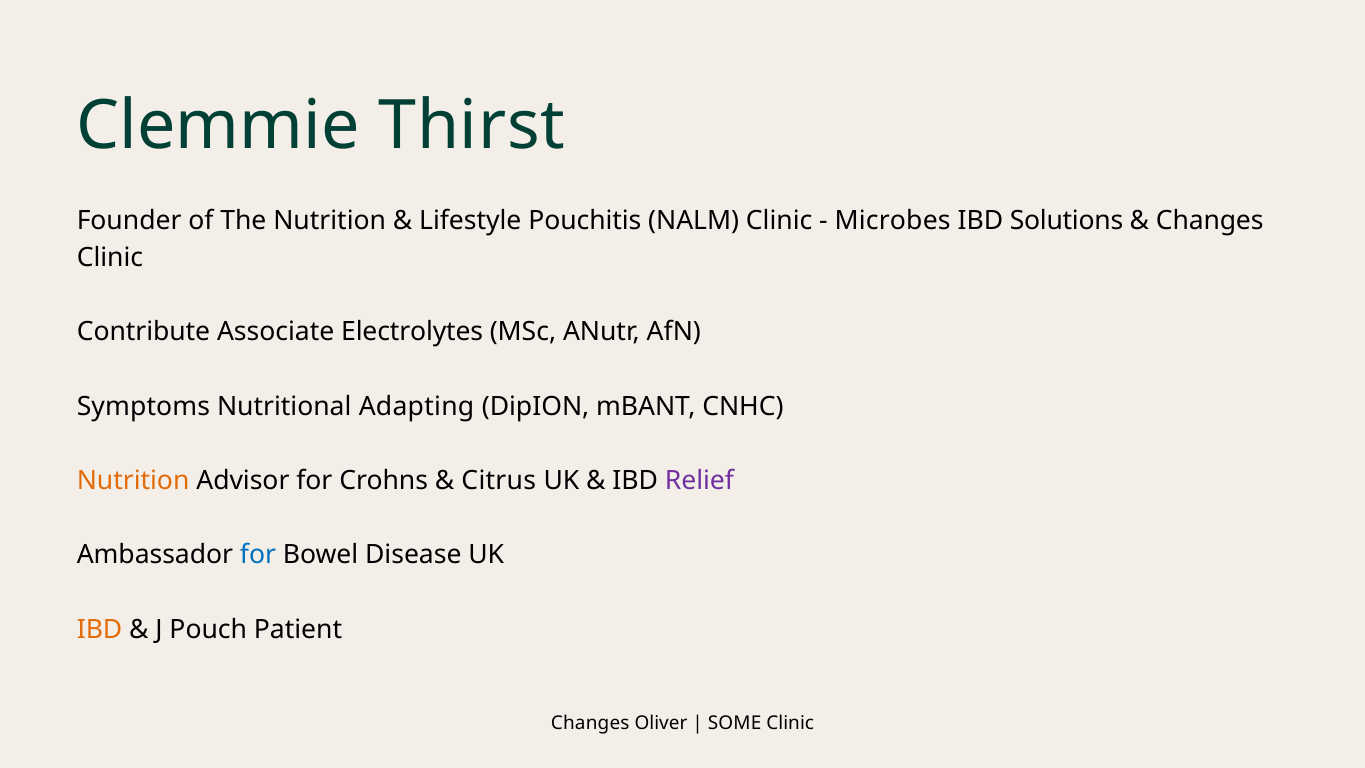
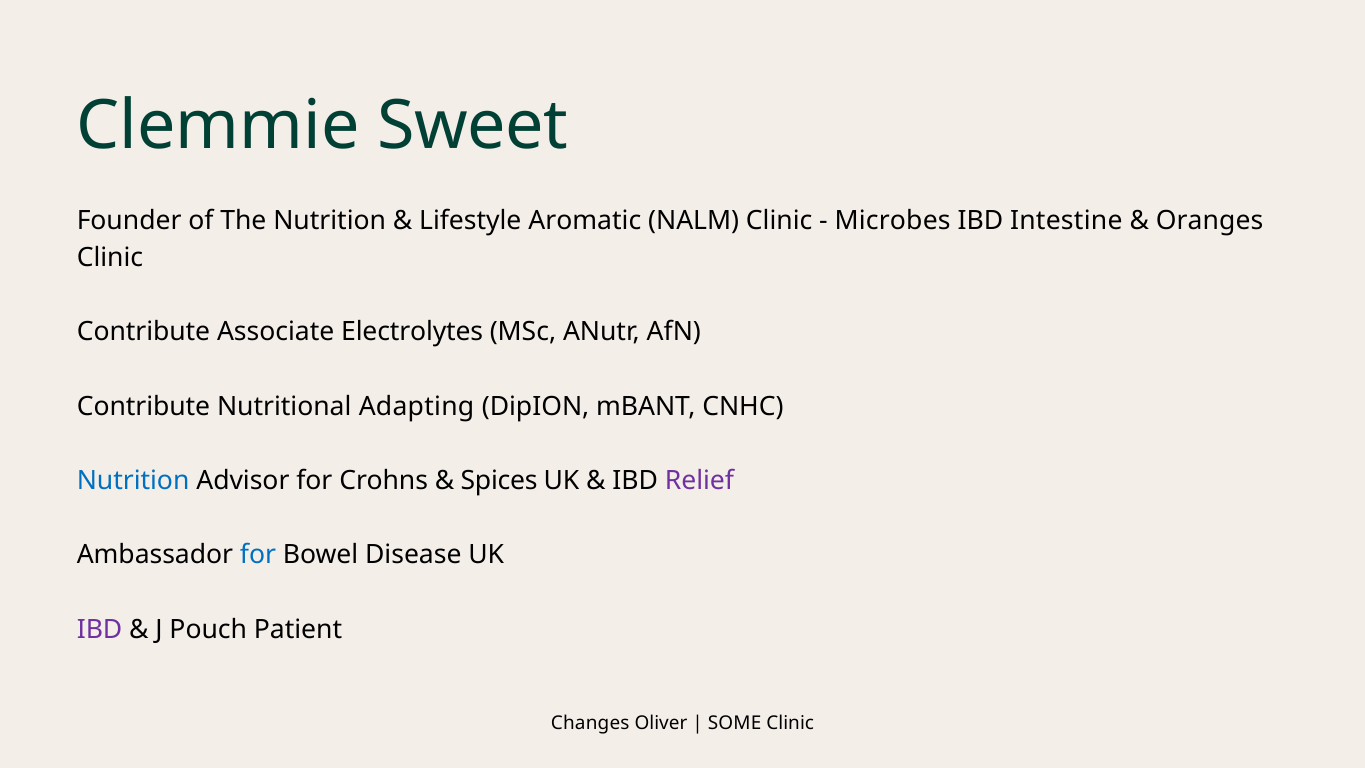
Thirst: Thirst -> Sweet (472, 126)
Pouchitis: Pouchitis -> Aromatic (585, 221)
Solutions: Solutions -> Intestine (1066, 221)
Changes: Changes -> Oranges (1210, 221)
Symptoms: Symptoms -> Contribute (143, 406)
Nutrition colour: orange -> blue (133, 481)
Citrus: Citrus -> Spices (499, 481)
IBD colour: orange -> purple (100, 629)
